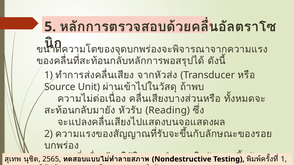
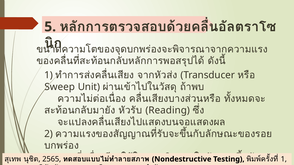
Source: Source -> Sweep (60, 87)
